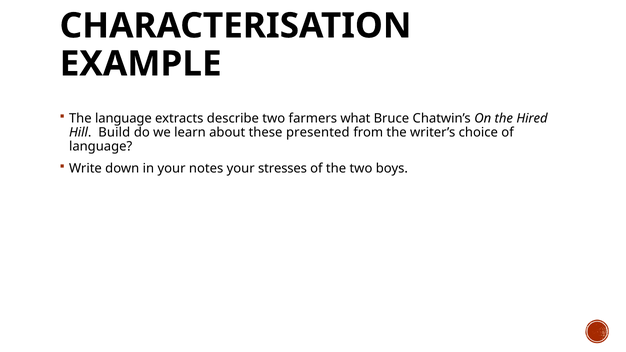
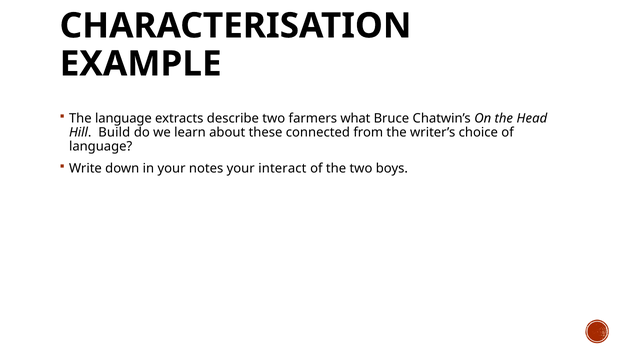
Hired: Hired -> Head (532, 118)
presented: presented -> connected (318, 132)
stresses: stresses -> interact (282, 168)
